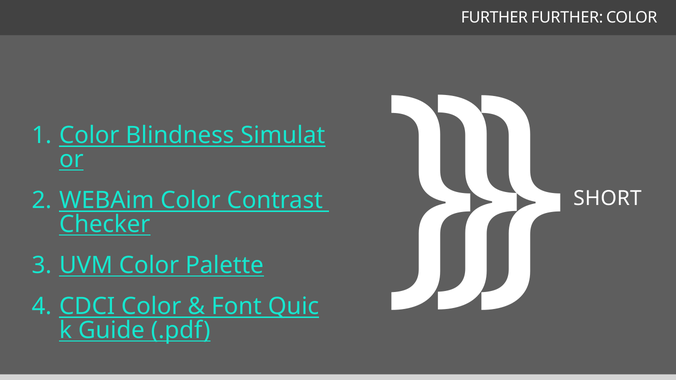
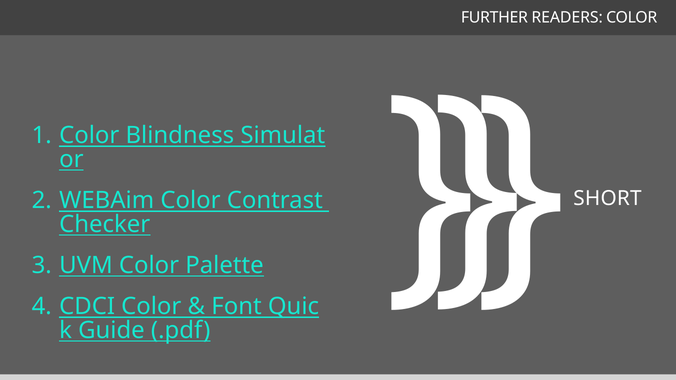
FURTHER FURTHER: FURTHER -> READERS (567, 17)
